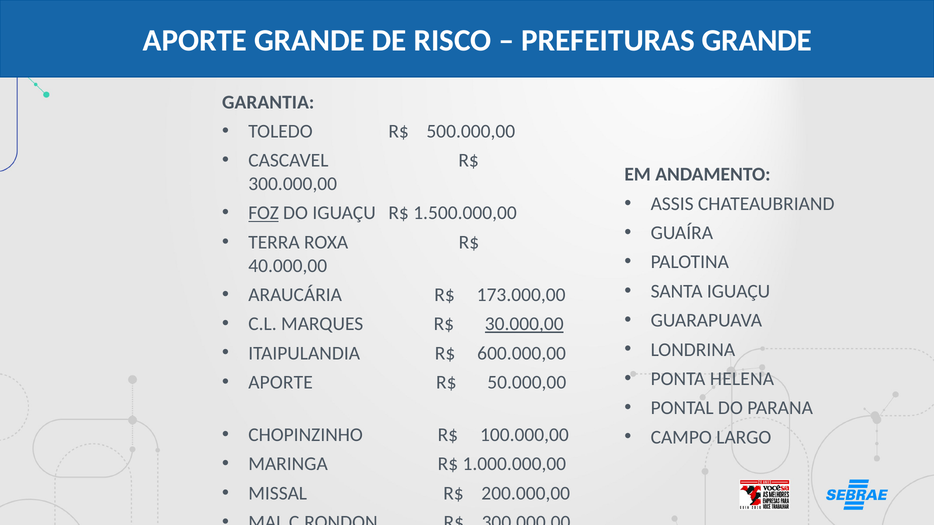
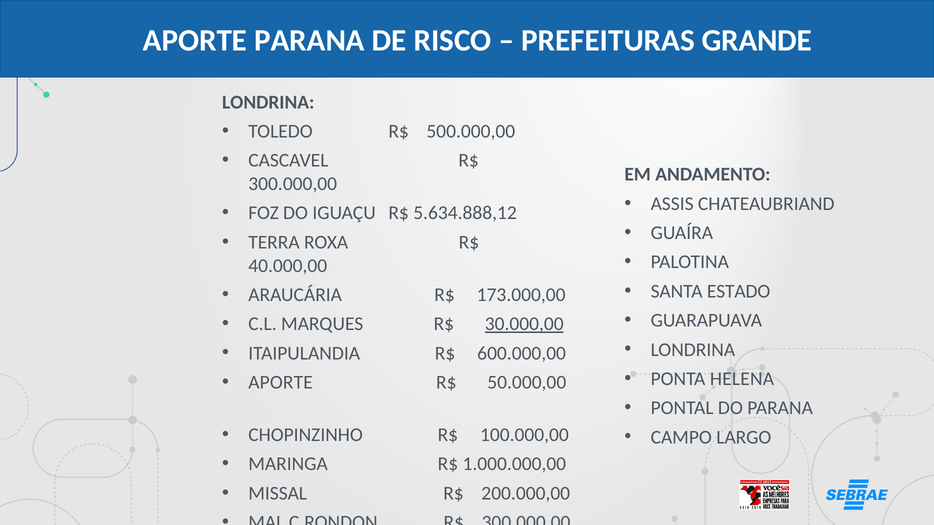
APORTE GRANDE: GRANDE -> PARANA (309, 40)
GARANTIA: GARANTIA -> LONDRINA (268, 102)
FOZ underline: present -> none (264, 213)
1.500.000,00: 1.500.000,00 -> 5.634.888,12 (465, 213)
SANTA IGUAÇU: IGUAÇU -> ESTADO (739, 291)
